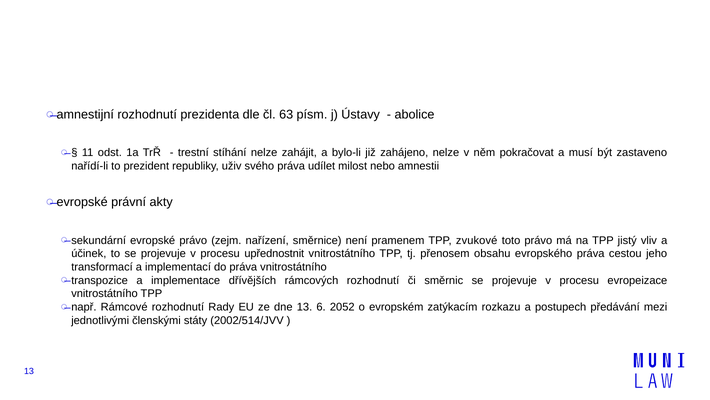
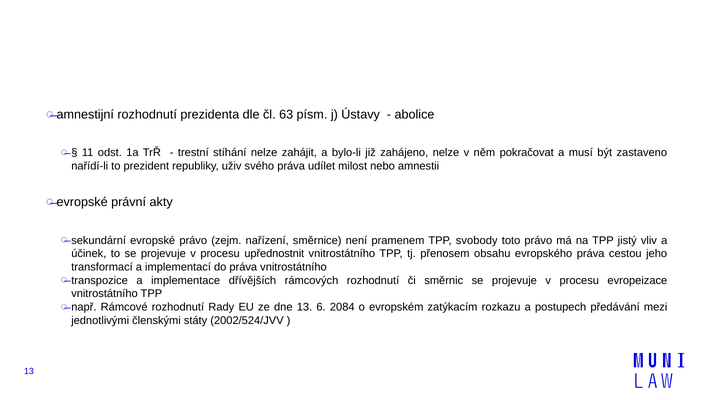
zvukové: zvukové -> svobody (477, 240)
2052: 2052 -> 2084 (342, 307)
2002/514/JVV: 2002/514/JVV -> 2002/524/JVV (247, 320)
